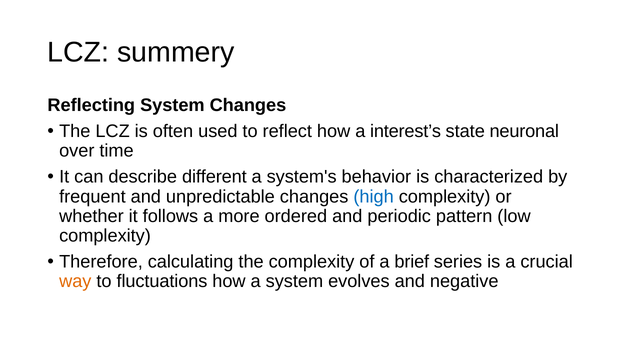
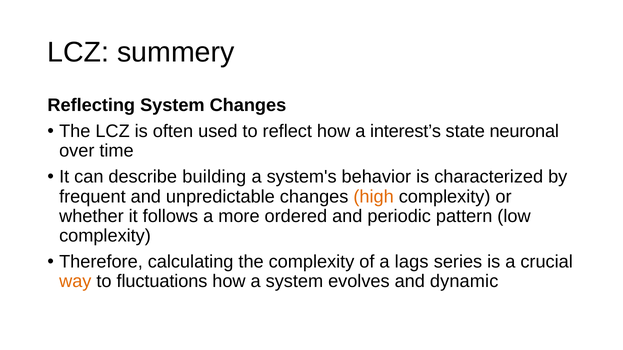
different: different -> building (214, 177)
high colour: blue -> orange (374, 197)
brief: brief -> lags (412, 262)
negative: negative -> dynamic (464, 282)
